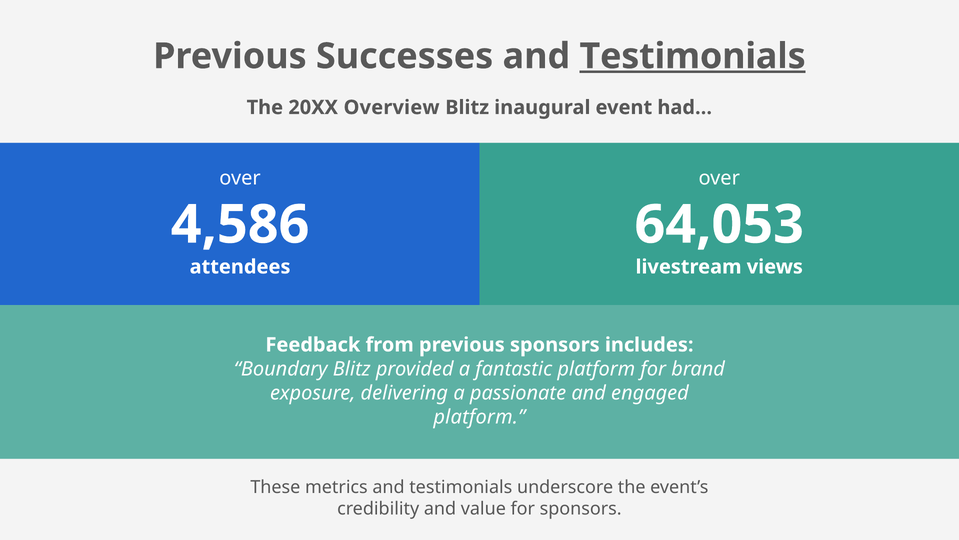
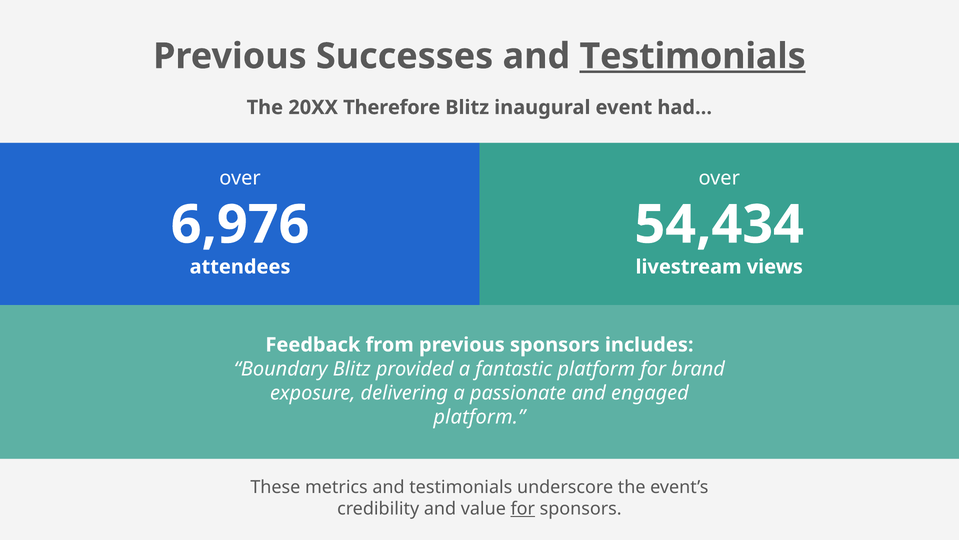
Overview: Overview -> Therefore (392, 107)
4,586: 4,586 -> 6,976 (240, 225)
64,053: 64,053 -> 54,434 (719, 225)
for underline: none -> present (523, 508)
